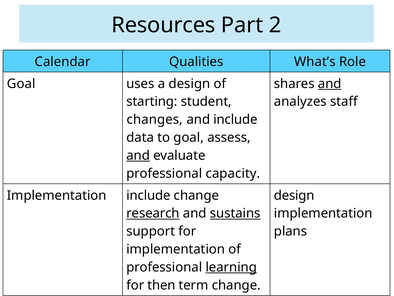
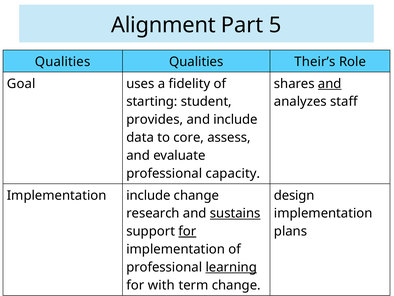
Resources: Resources -> Alignment (163, 25)
2: 2 -> 5 (275, 25)
Calendar: Calendar -> Qualities (63, 62)
What’s: What’s -> Their’s (315, 62)
a design: design -> fidelity (189, 84)
changes: changes -> provides (155, 119)
to goal: goal -> core (189, 137)
and underline: present -> none (138, 155)
research underline: present -> none (153, 213)
for underline: none -> present (187, 231)
then: then -> with (161, 285)
